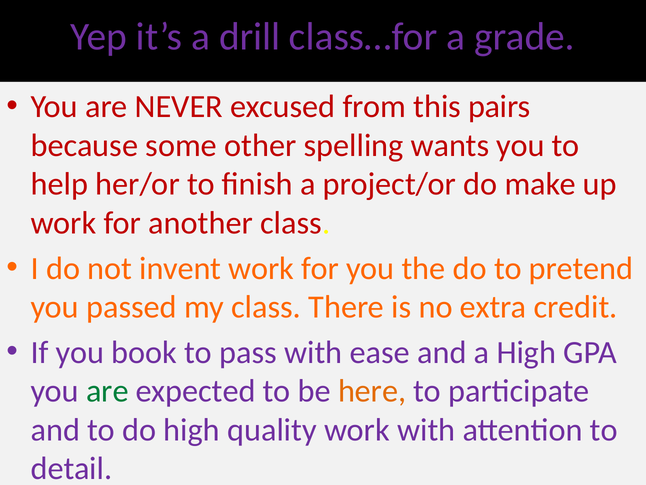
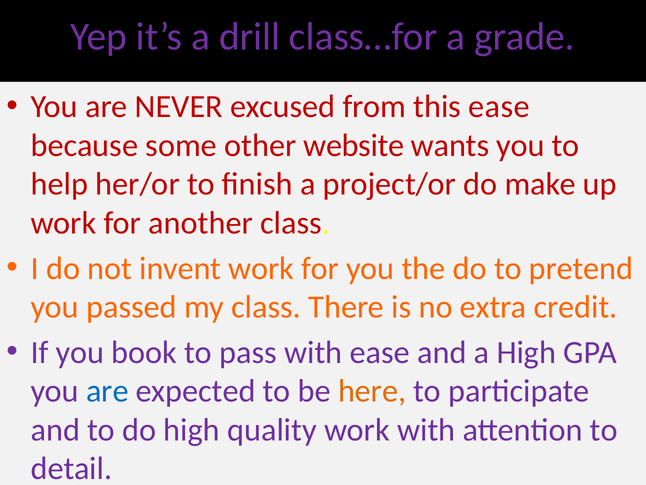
this pairs: pairs -> ease (499, 107)
spelling: spelling -> website (354, 145)
are colour: green -> blue (107, 391)
